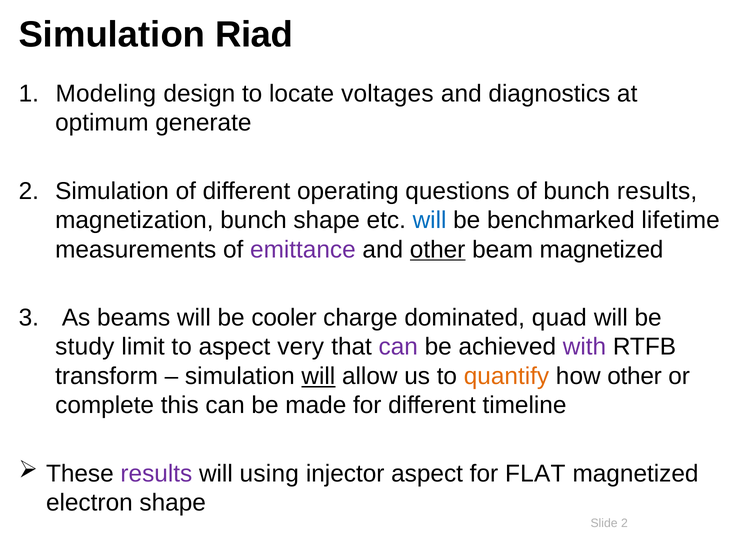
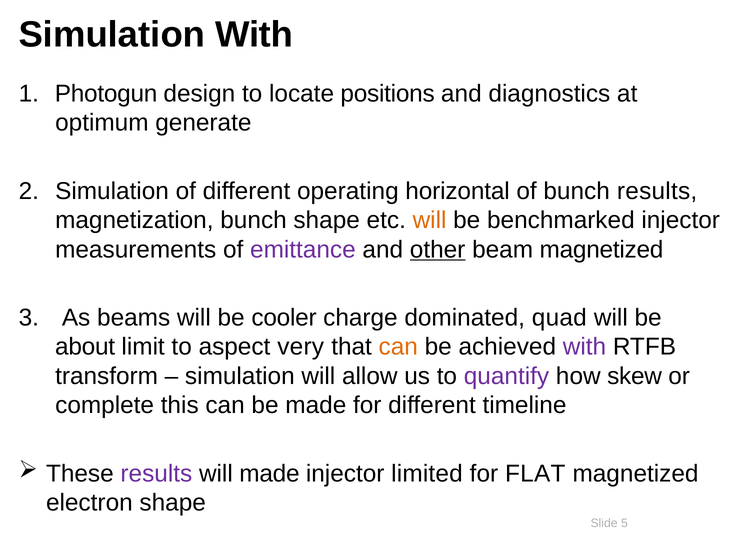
Simulation Riad: Riad -> With (254, 35)
Modeling: Modeling -> Photogun (106, 94)
voltages: voltages -> positions (388, 94)
questions: questions -> horizontal (458, 191)
will colour: blue -> orange (430, 220)
benchmarked lifetime: lifetime -> injector (681, 220)
study: study -> about (85, 347)
can colour: purple -> orange (398, 347)
will underline: present -> none (318, 376)
quantify colour: orange -> purple (506, 376)
how other: other -> skew (635, 376)
will using: using -> made (269, 474)
injector aspect: aspect -> limited (427, 474)
2: 2 -> 5 (624, 524)
